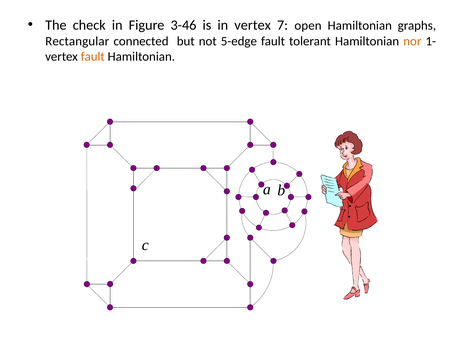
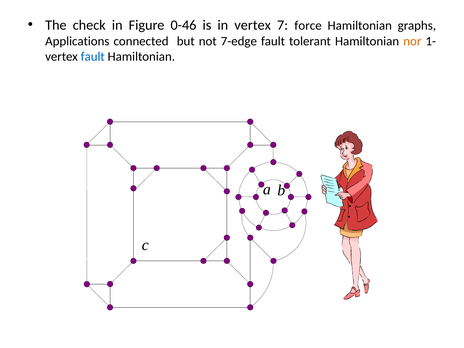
3-46: 3-46 -> 0-46 (183, 25)
open: open -> force (308, 25)
Rectangular: Rectangular -> Applications (77, 41)
5-edge: 5-edge -> 7-edge (239, 41)
fault colour: orange -> blue (93, 57)
